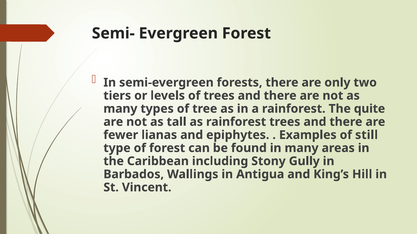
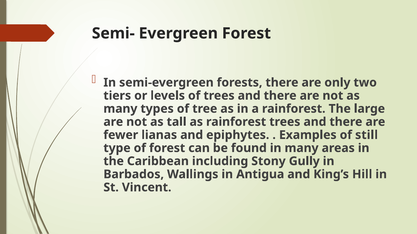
quite: quite -> large (369, 109)
